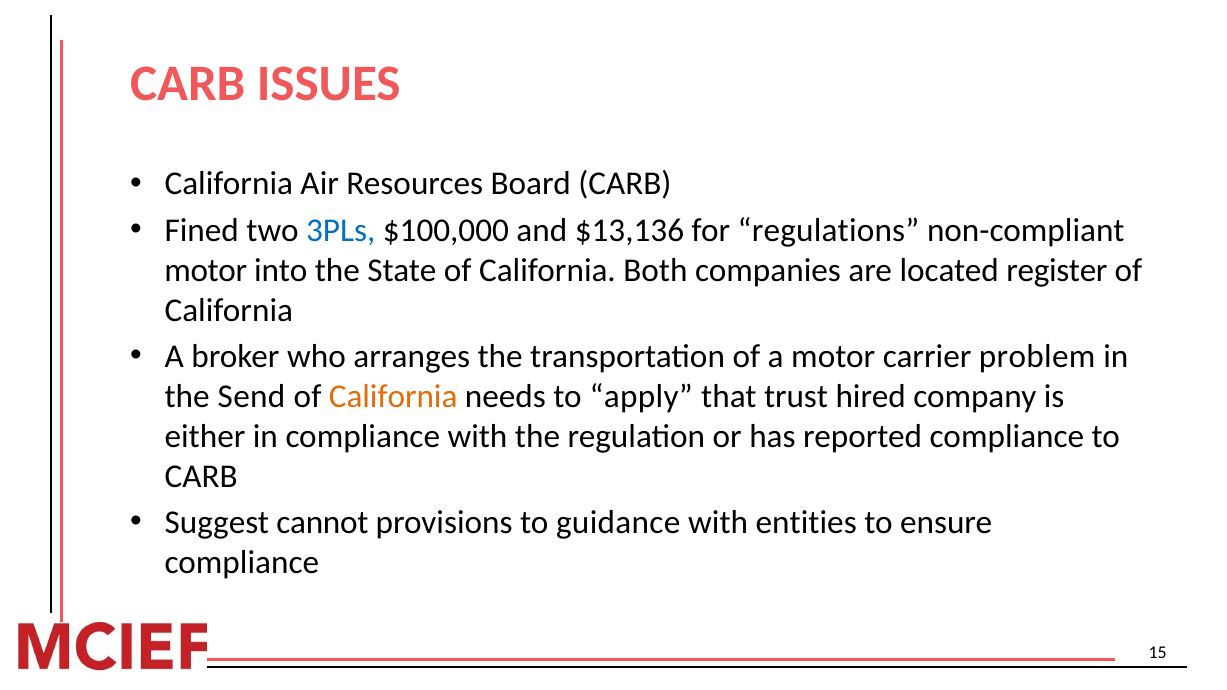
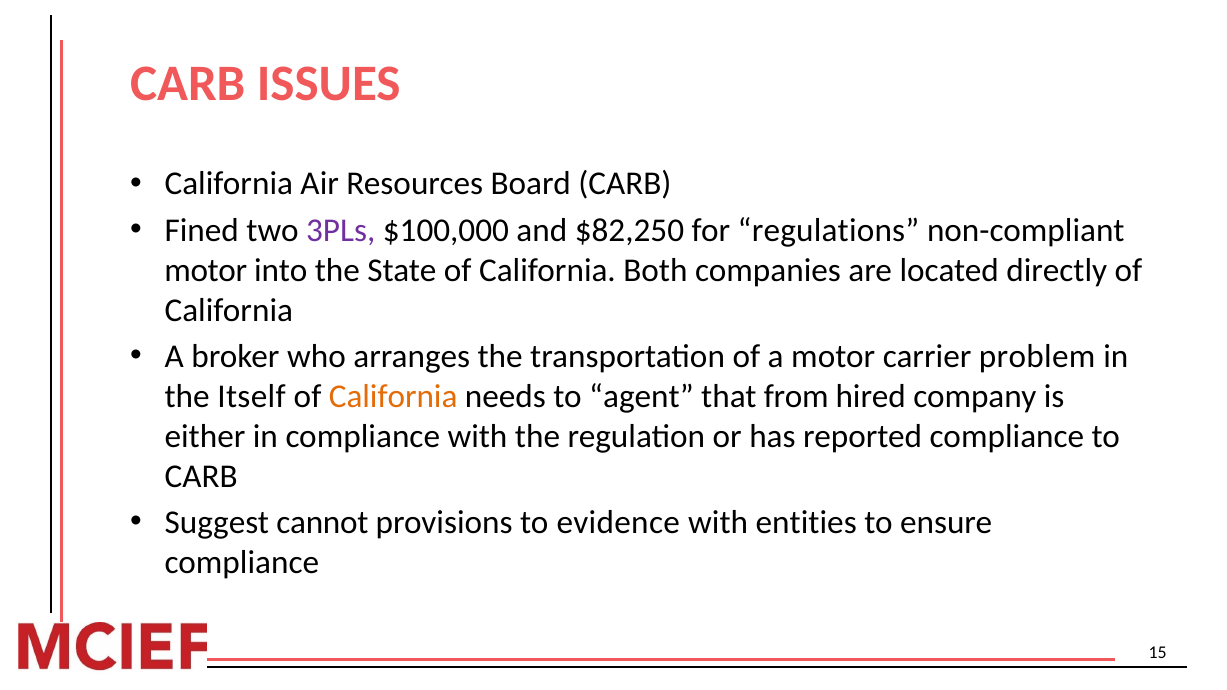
3PLs colour: blue -> purple (341, 231)
$13,136: $13,136 -> $82,250 (629, 231)
register: register -> directly (1057, 270)
Send: Send -> Itself (252, 397)
apply: apply -> agent (641, 397)
trust: trust -> from (796, 397)
guidance: guidance -> evidence (618, 523)
